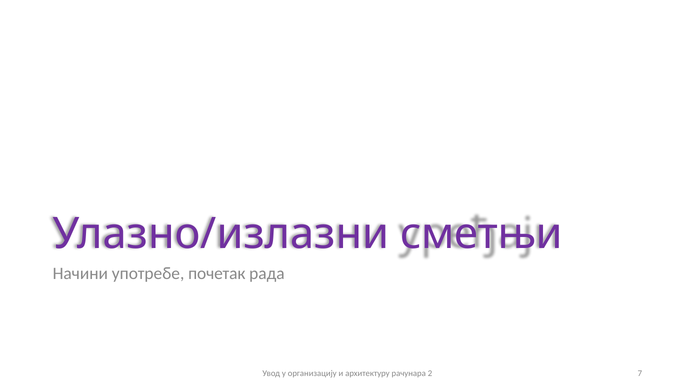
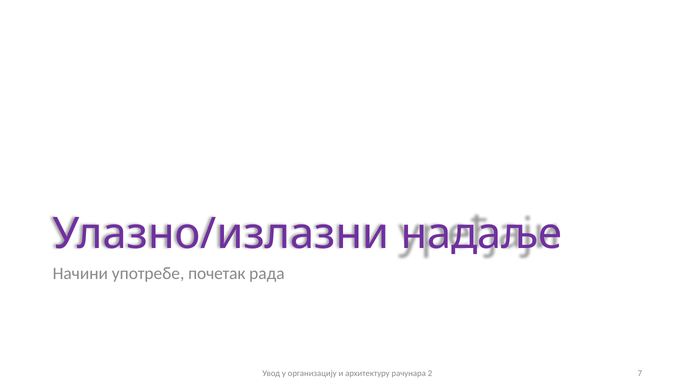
сметњи: сметњи -> надаље (481, 234)
